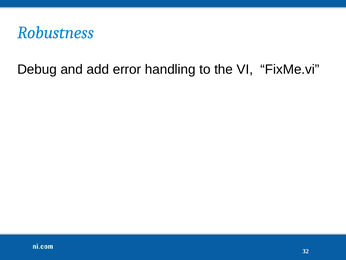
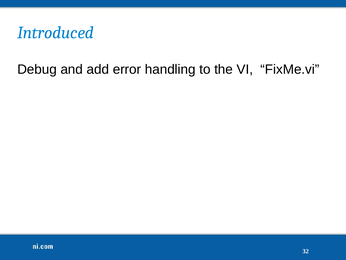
Robustness: Robustness -> Introduced (56, 33)
